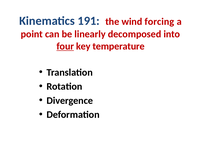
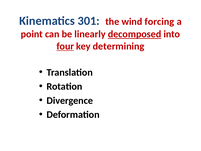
191: 191 -> 301 (89, 21)
decomposed underline: none -> present (135, 34)
temperature: temperature -> determining (119, 46)
